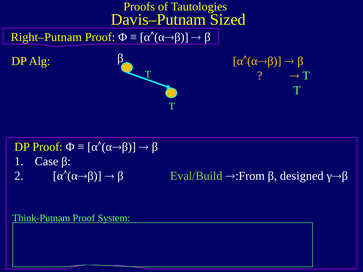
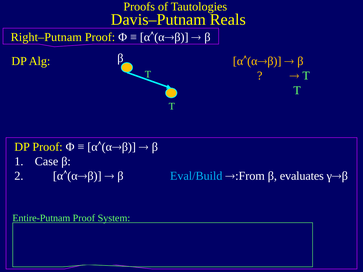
Sized: Sized -> Reals (228, 19)
Eval/Build colour: light green -> light blue (196, 176)
designed: designed -> evaluates (302, 176)
Think-Putnam: Think-Putnam -> Entire-Putnam (41, 218)
